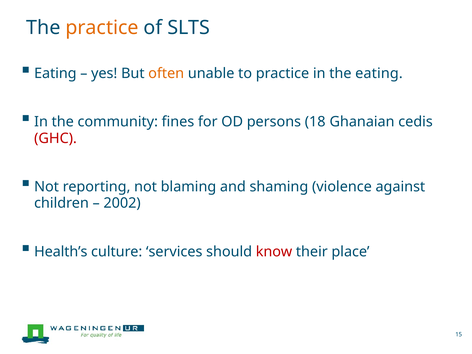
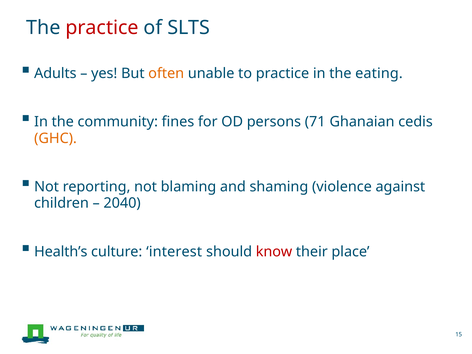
practice colour: orange -> red (102, 28)
Eating: Eating -> Adults (55, 73)
18: 18 -> 71 (315, 122)
GHC colour: red -> orange (55, 138)
2002: 2002 -> 2040 (122, 203)
services: services -> interest (174, 252)
